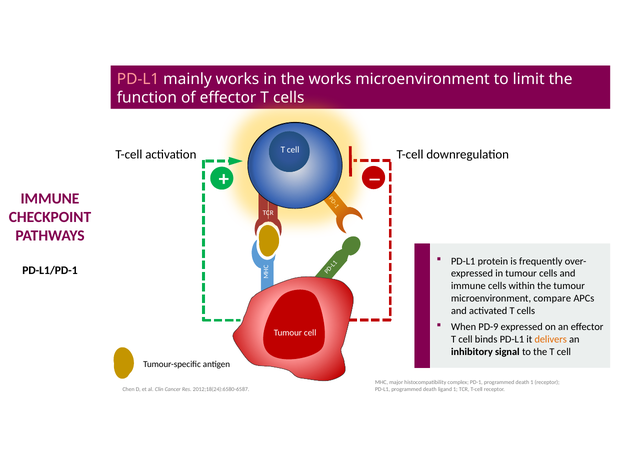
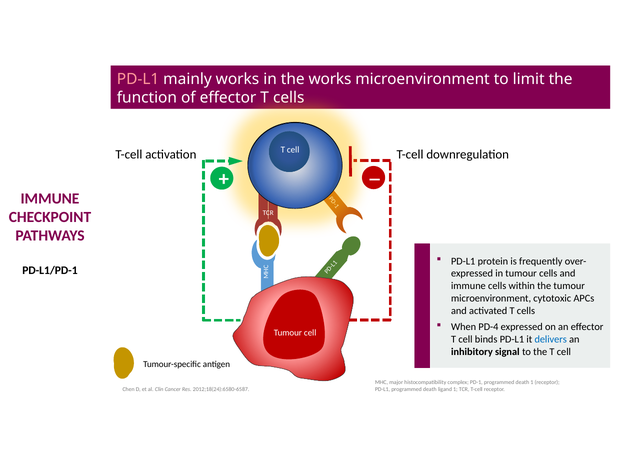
compare: compare -> cytotoxic (552, 298)
PD-9: PD-9 -> PD-4 (488, 327)
delivers colour: orange -> blue (551, 339)
